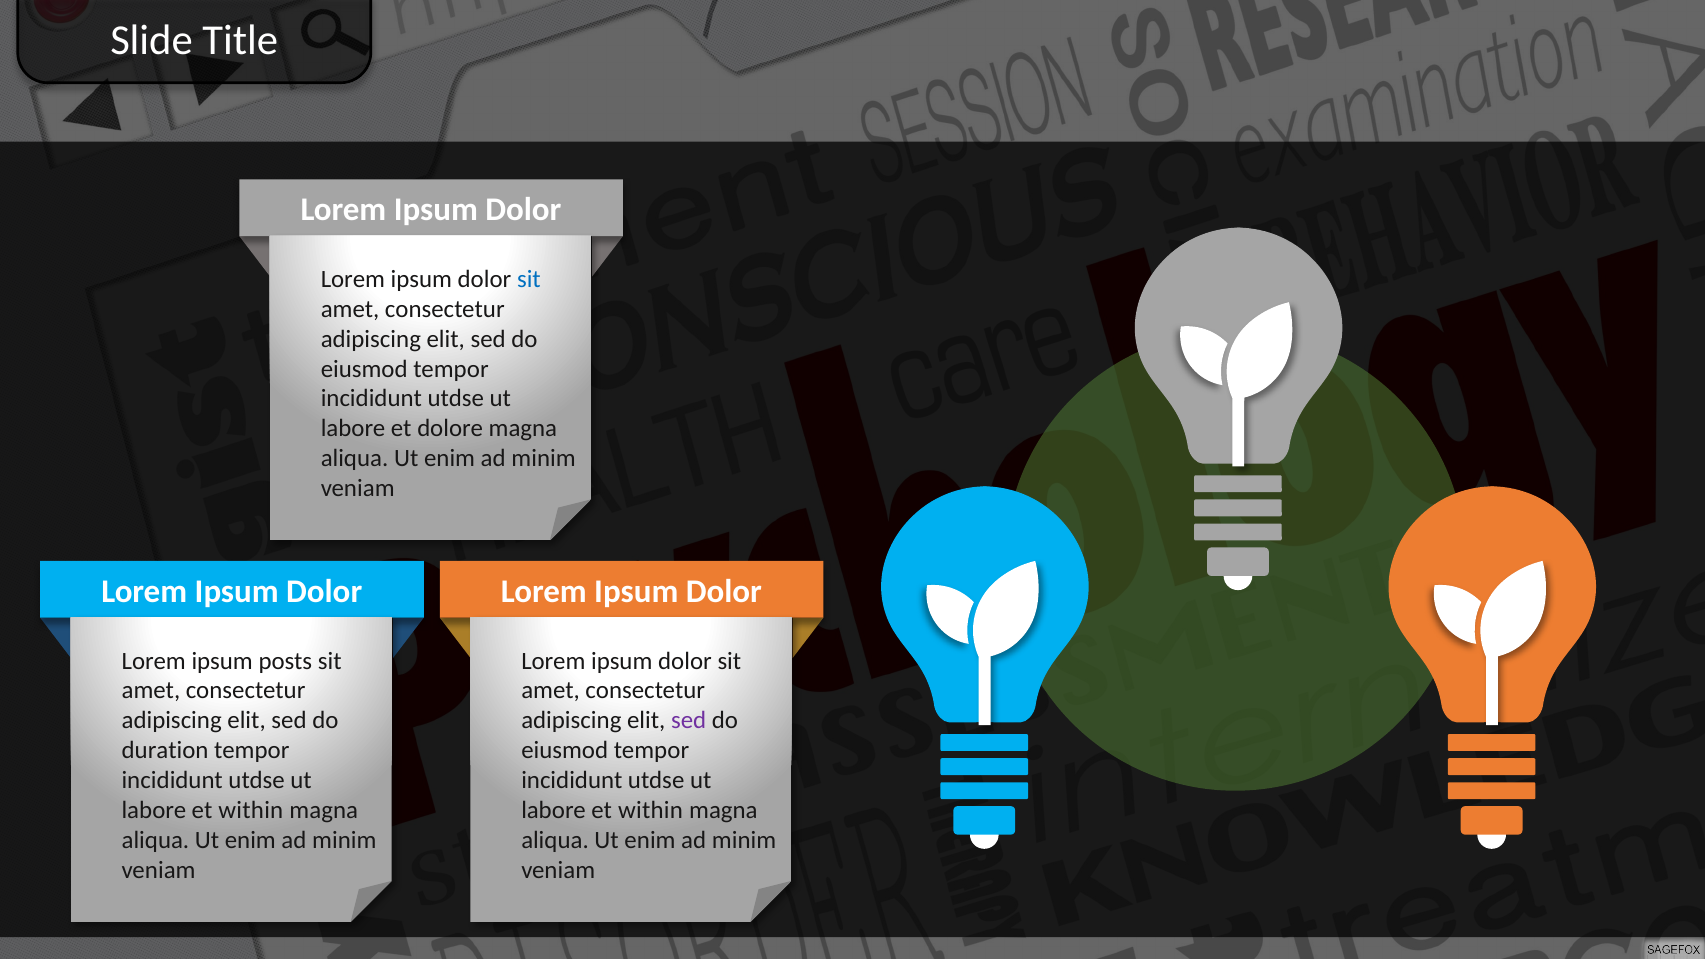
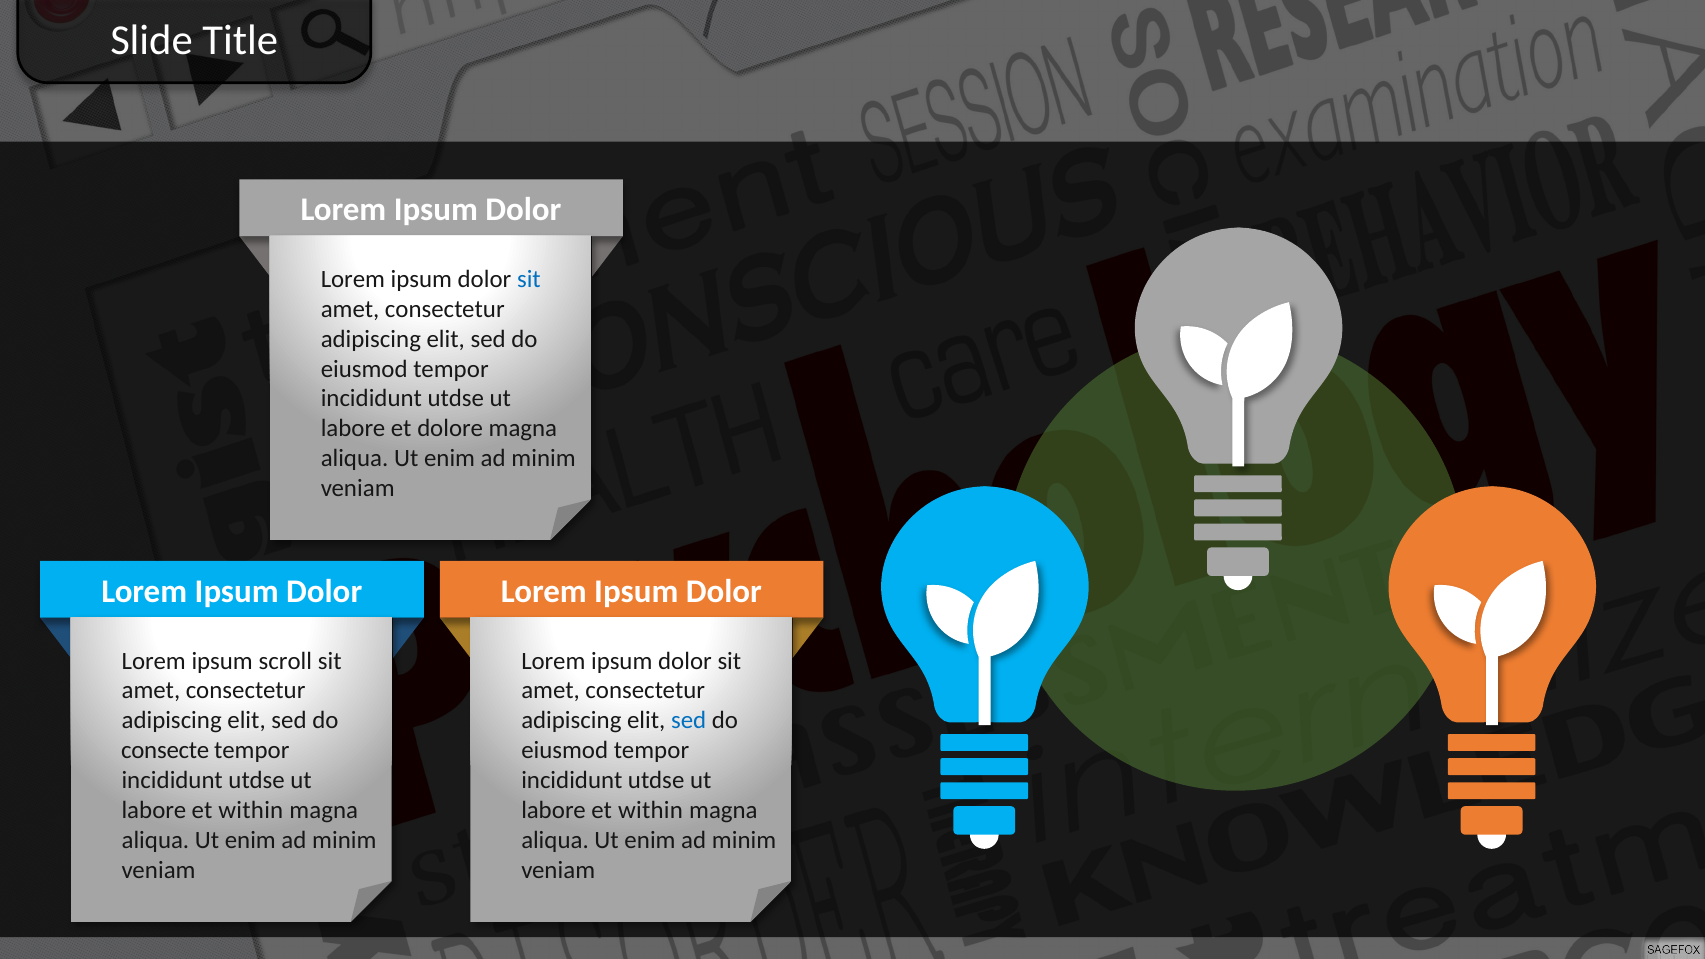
posts: posts -> scroll (285, 661)
sed colour: purple -> blue (689, 721)
duration: duration -> consecte (165, 750)
